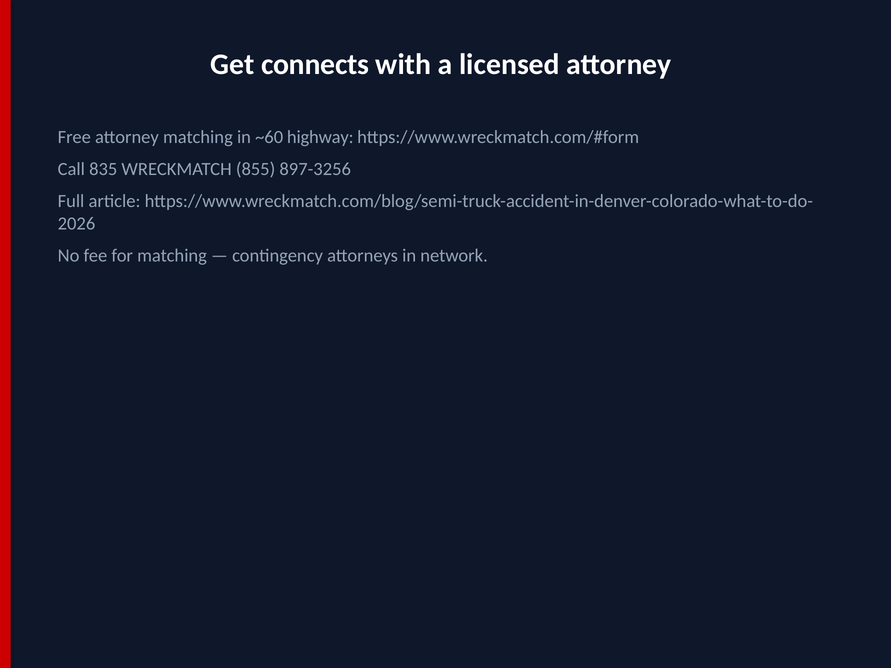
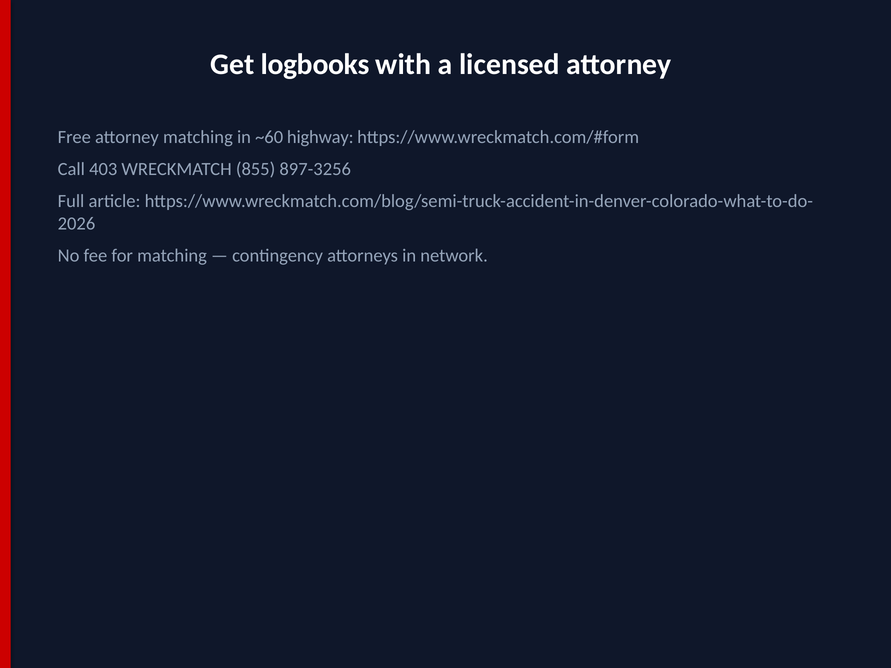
connects: connects -> logbooks (315, 64)
835: 835 -> 403 (103, 169)
